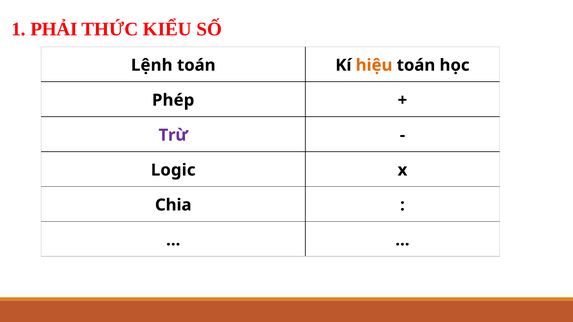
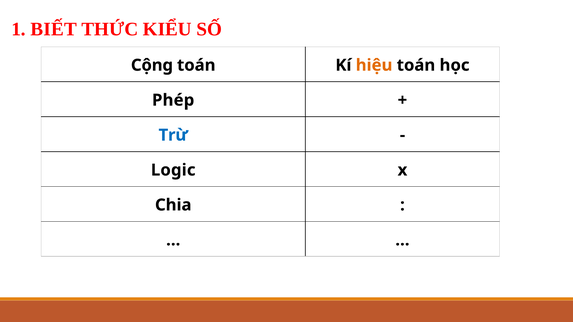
PHẢI: PHẢI -> BIẾT (54, 29)
Lệnh: Lệnh -> Cộng (152, 65)
Trừ colour: purple -> blue (173, 135)
